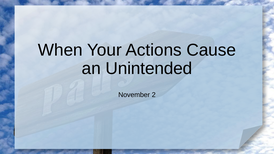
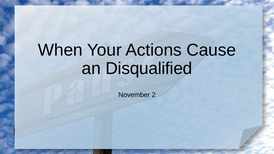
Unintended: Unintended -> Disqualified (149, 68)
